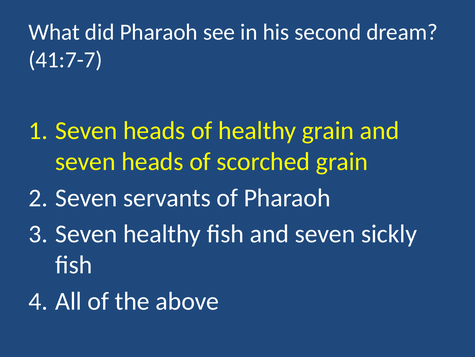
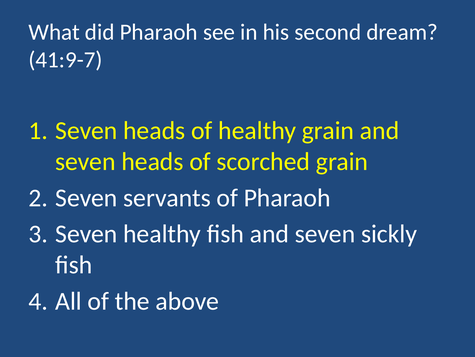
41:7-7: 41:7-7 -> 41:9-7 (66, 60)
